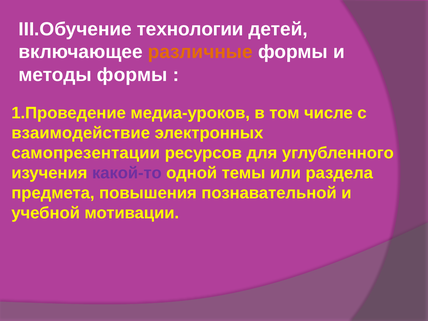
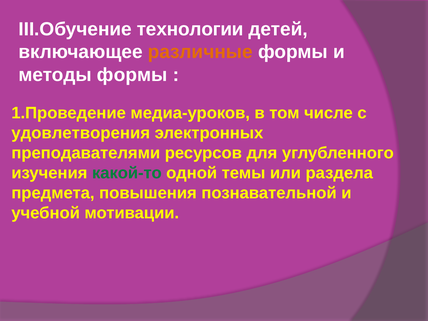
взаимодействие: взаимодействие -> удовлетворения (81, 133)
самопрезентации: самопрезентации -> преподавателями (86, 153)
какой-то colour: purple -> green (127, 173)
